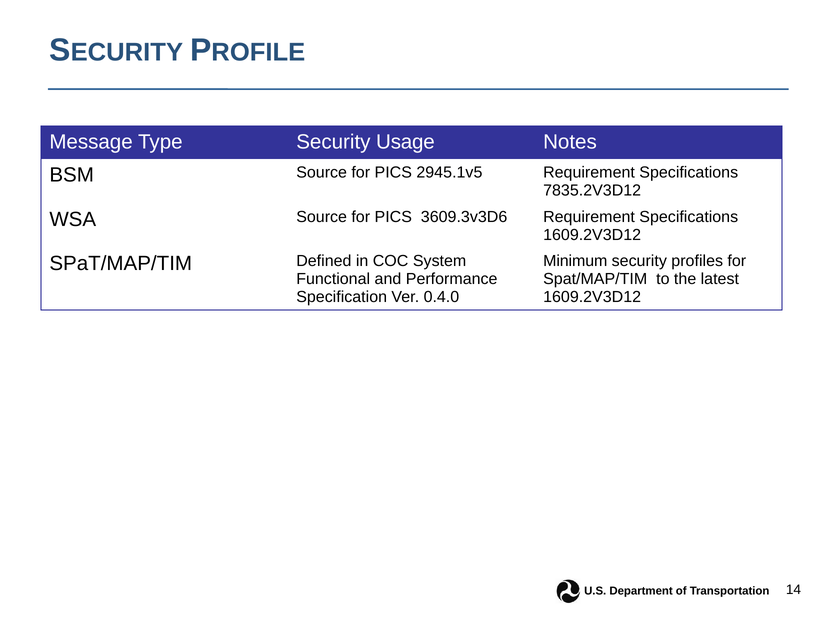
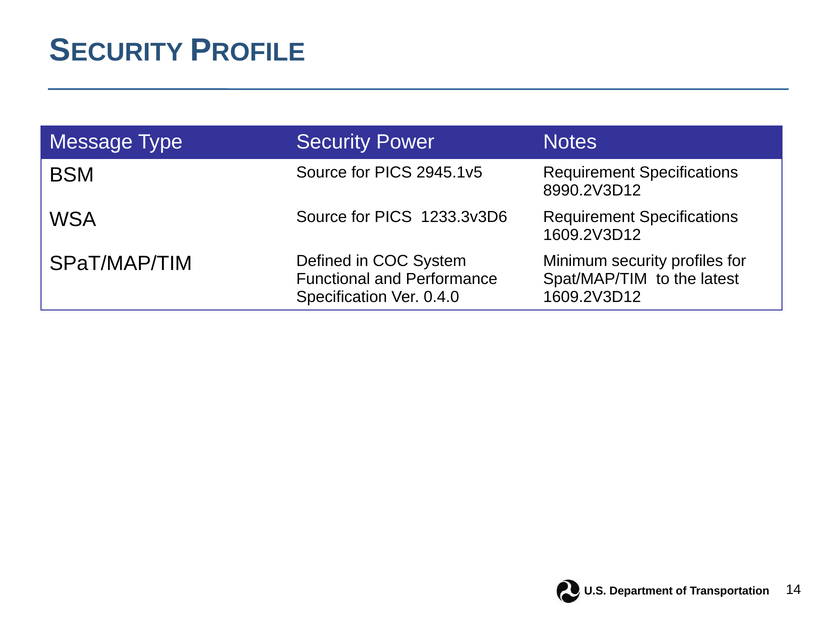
Usage: Usage -> Power (405, 142)
7835.2V3D12: 7835.2V3D12 -> 8990.2V3D12 (592, 191)
3609.3v3D6: 3609.3v3D6 -> 1233.3v3D6 (464, 217)
